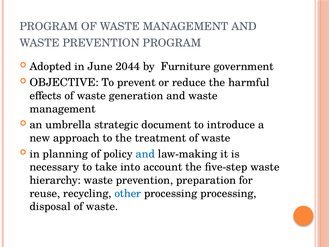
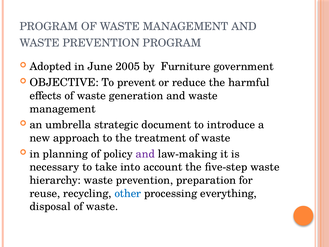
2044: 2044 -> 2005 (128, 67)
and colour: blue -> purple (145, 154)
processing processing: processing -> everything (228, 193)
